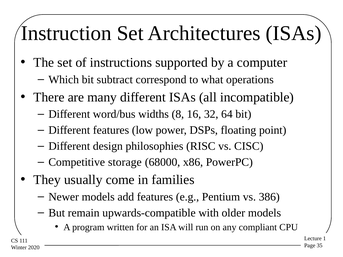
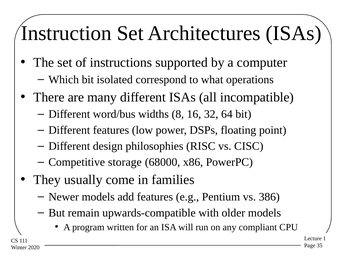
subtract: subtract -> isolated (115, 80)
